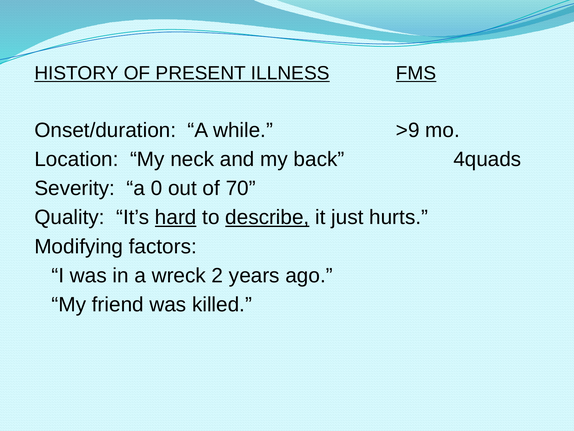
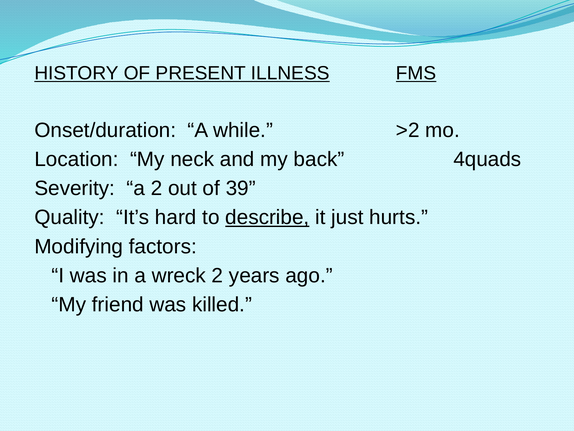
>9: >9 -> >2 (408, 130)
a 0: 0 -> 2 (156, 188)
70: 70 -> 39 (241, 188)
hard underline: present -> none (176, 217)
